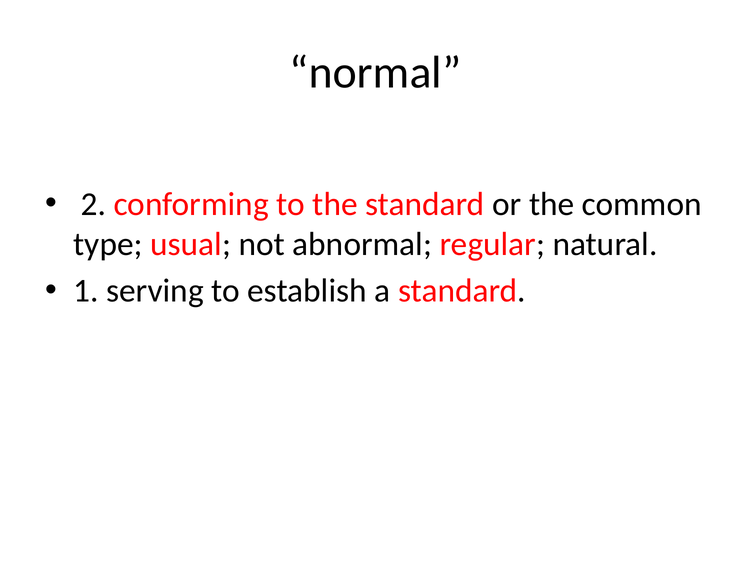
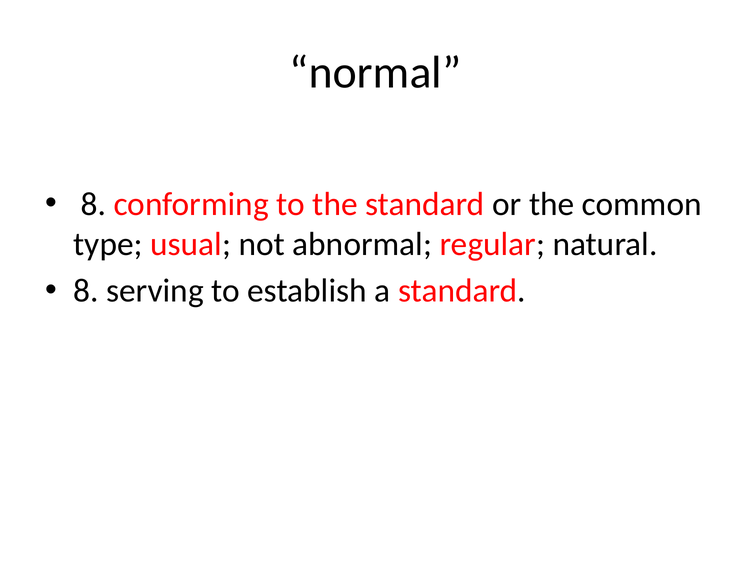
2: 2 -> 8 (93, 204)
1: 1 -> 8 (86, 291)
